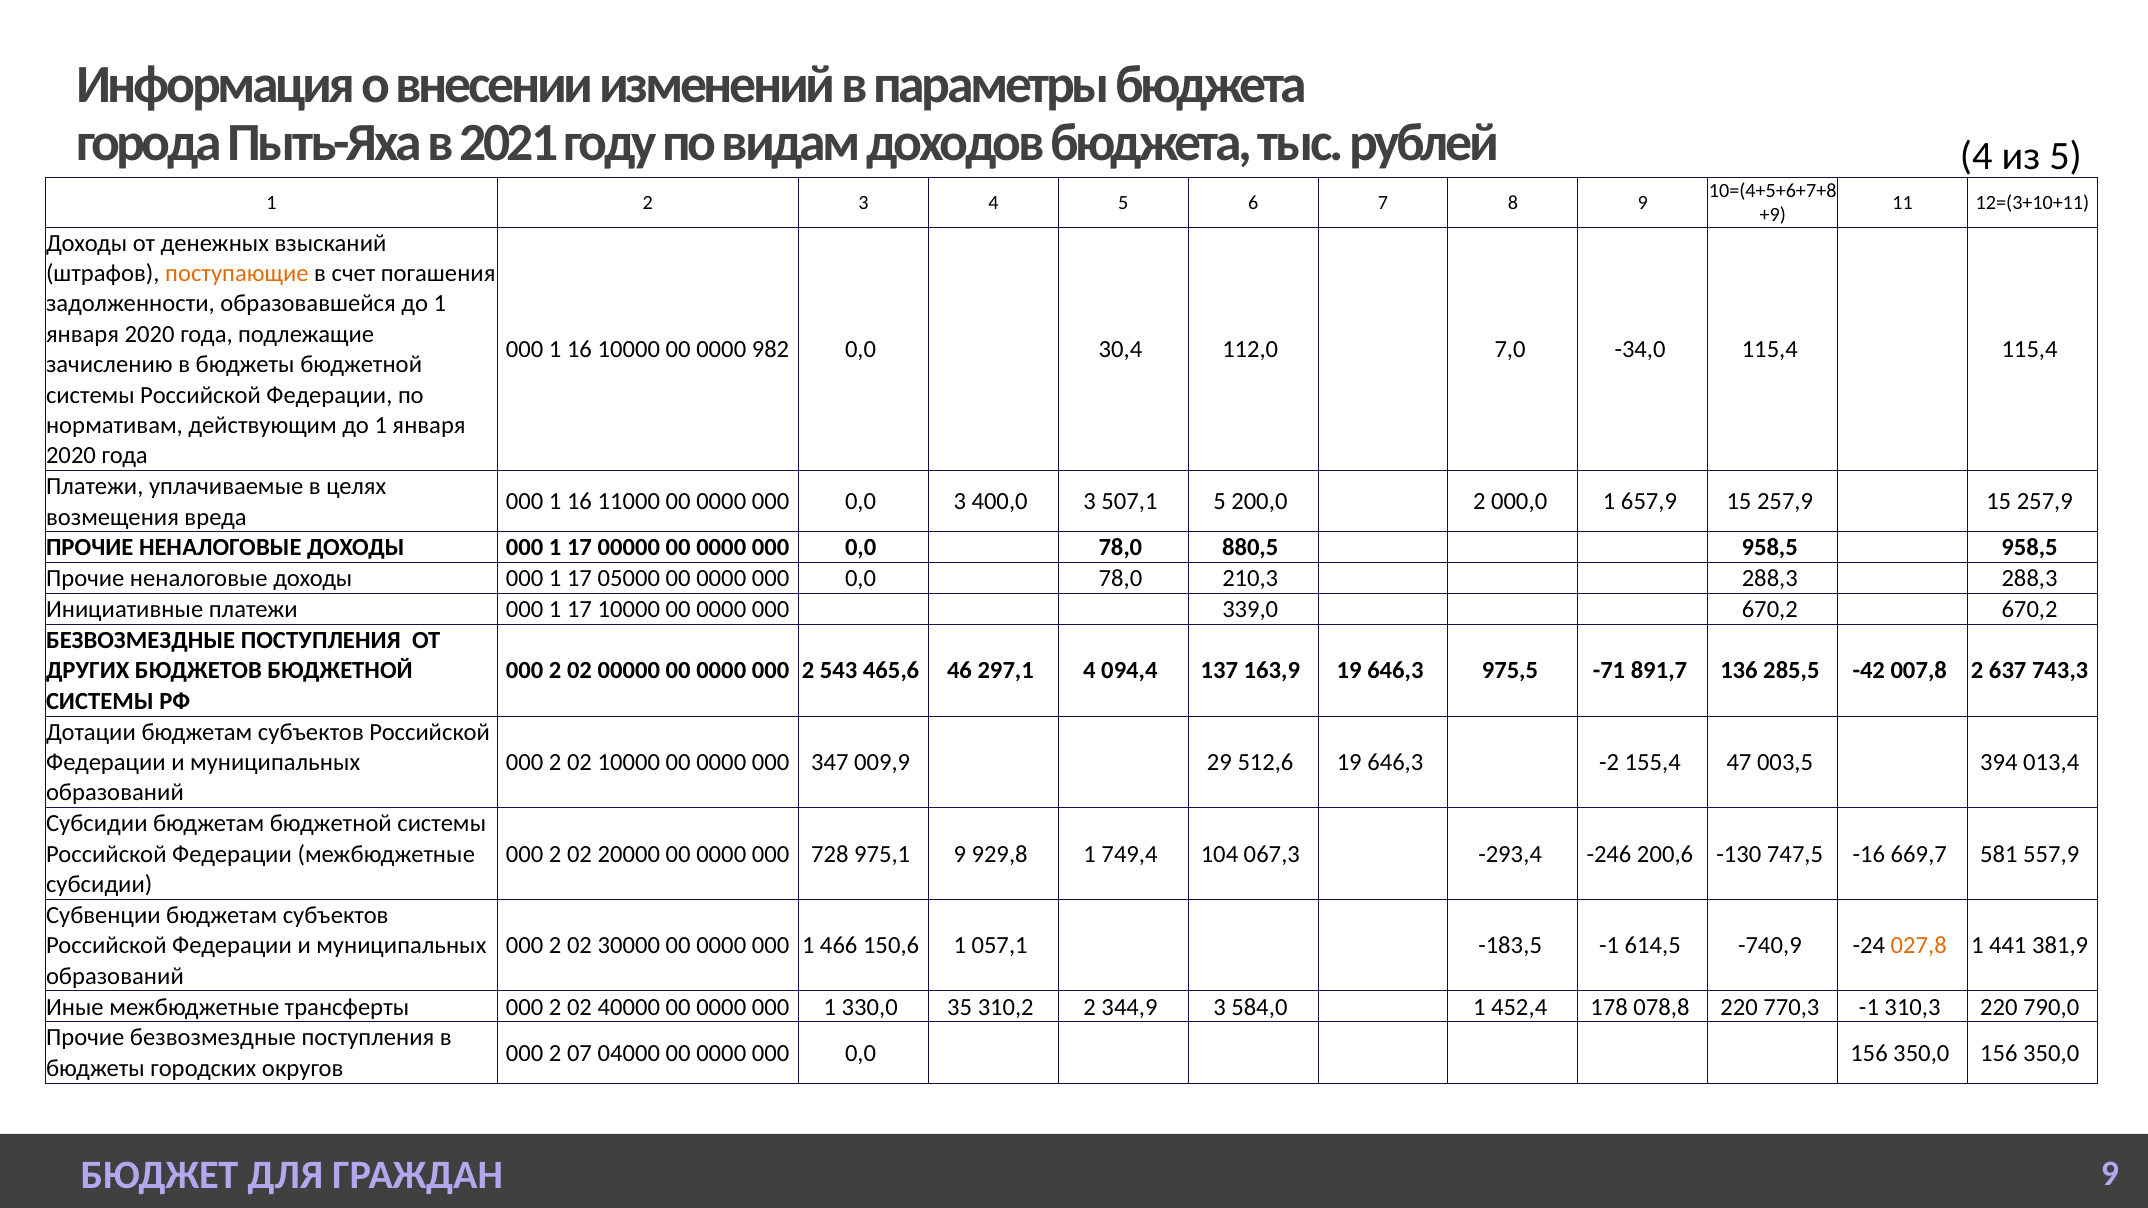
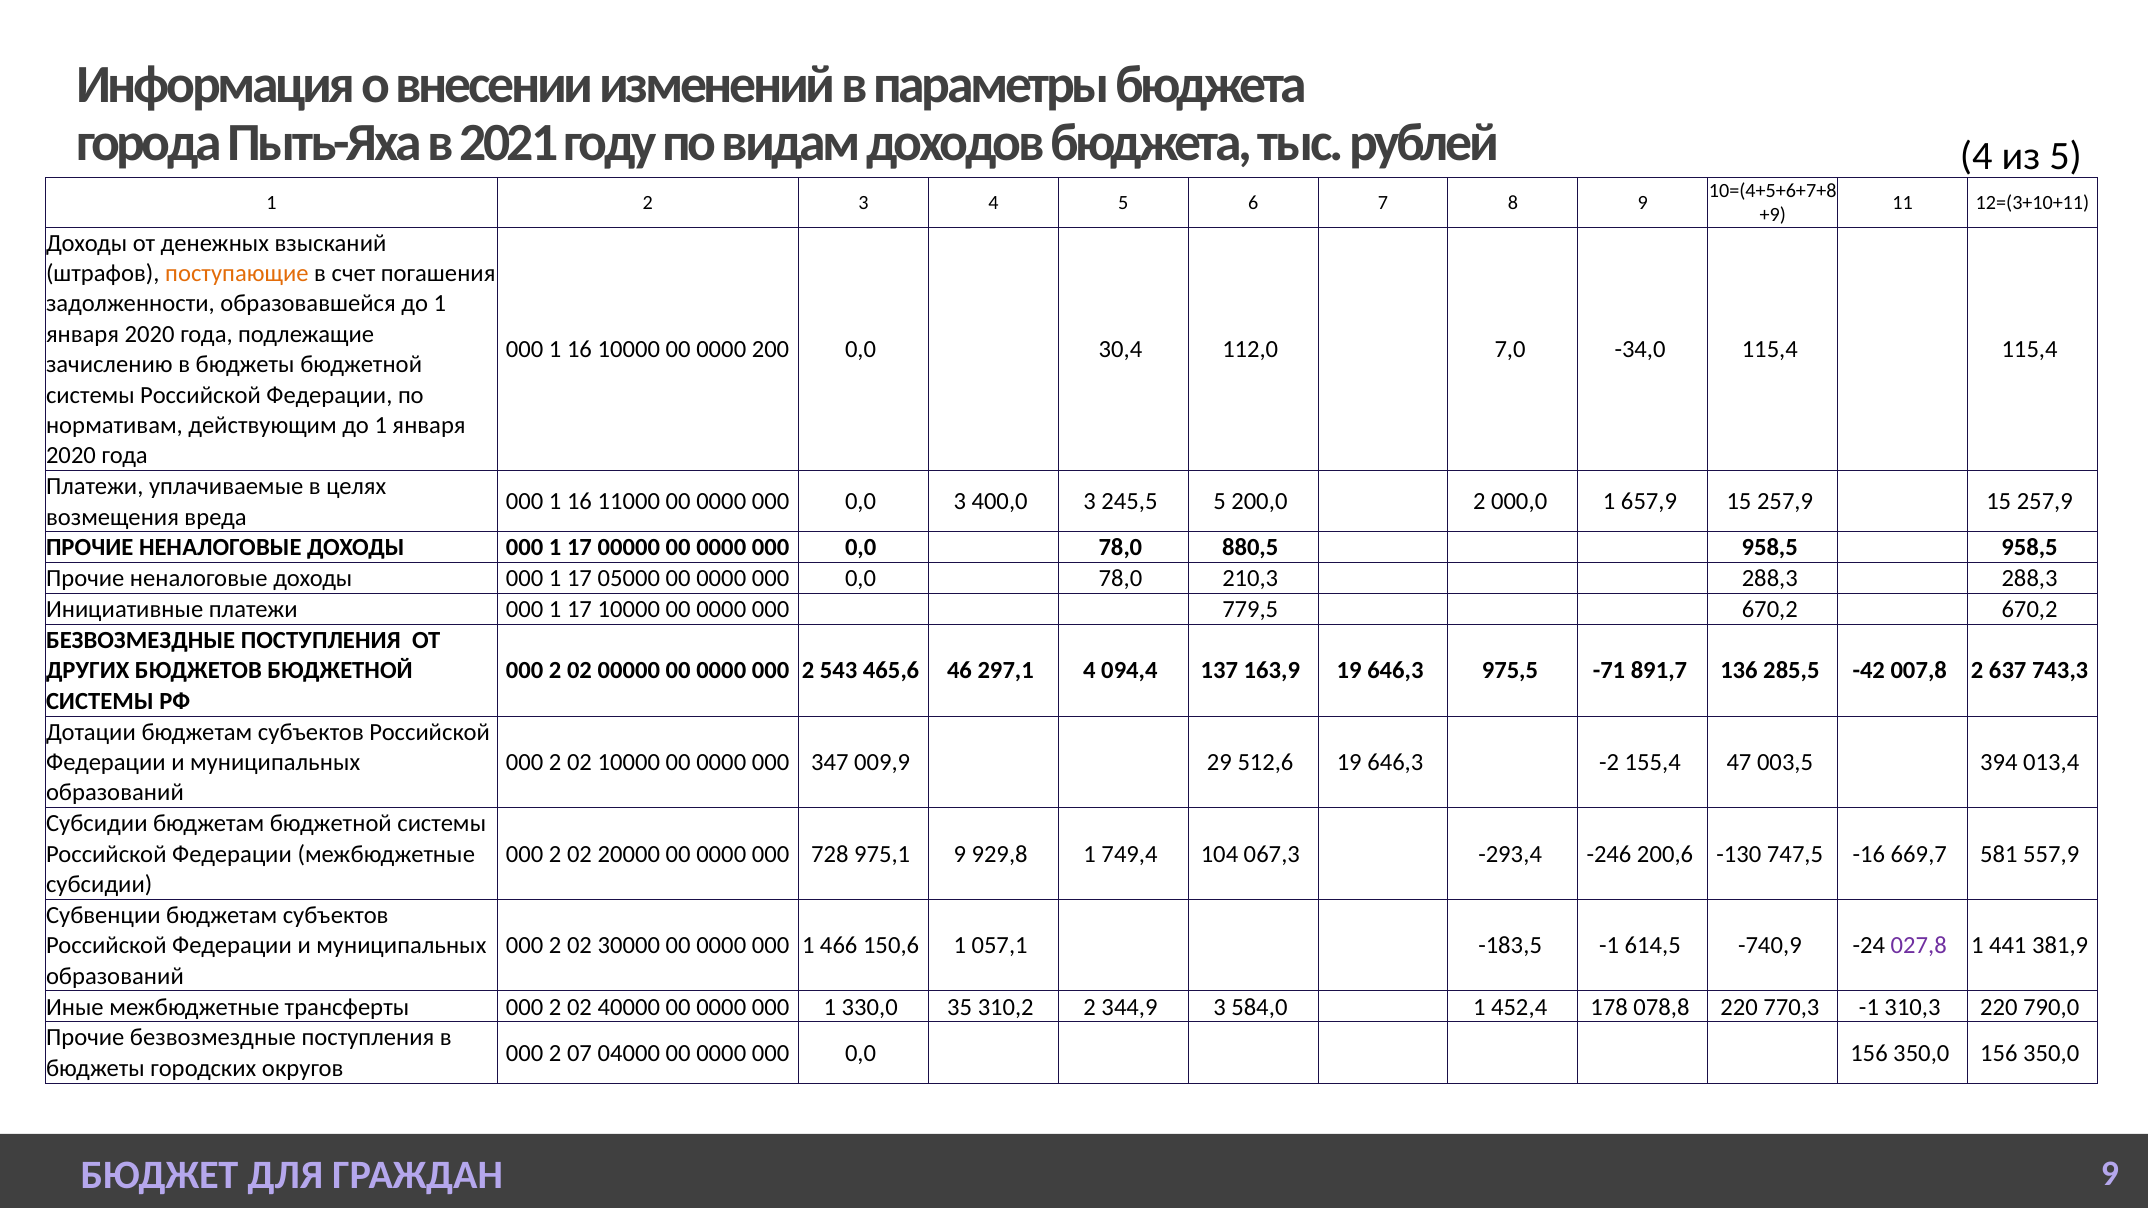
982: 982 -> 200 (770, 349)
507,1: 507,1 -> 245,5 (1129, 502)
339,0: 339,0 -> 779,5 (1250, 610)
027,8 colour: orange -> purple (1919, 946)
